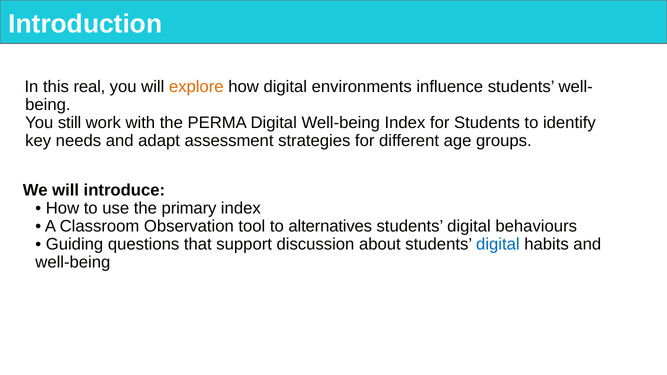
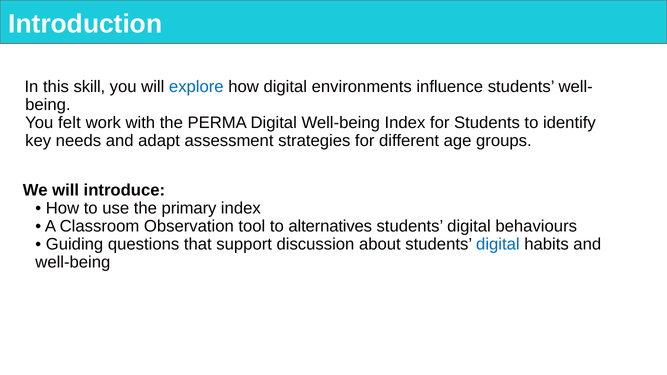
real: real -> skill (89, 87)
explore colour: orange -> blue (196, 87)
still: still -> felt (69, 123)
